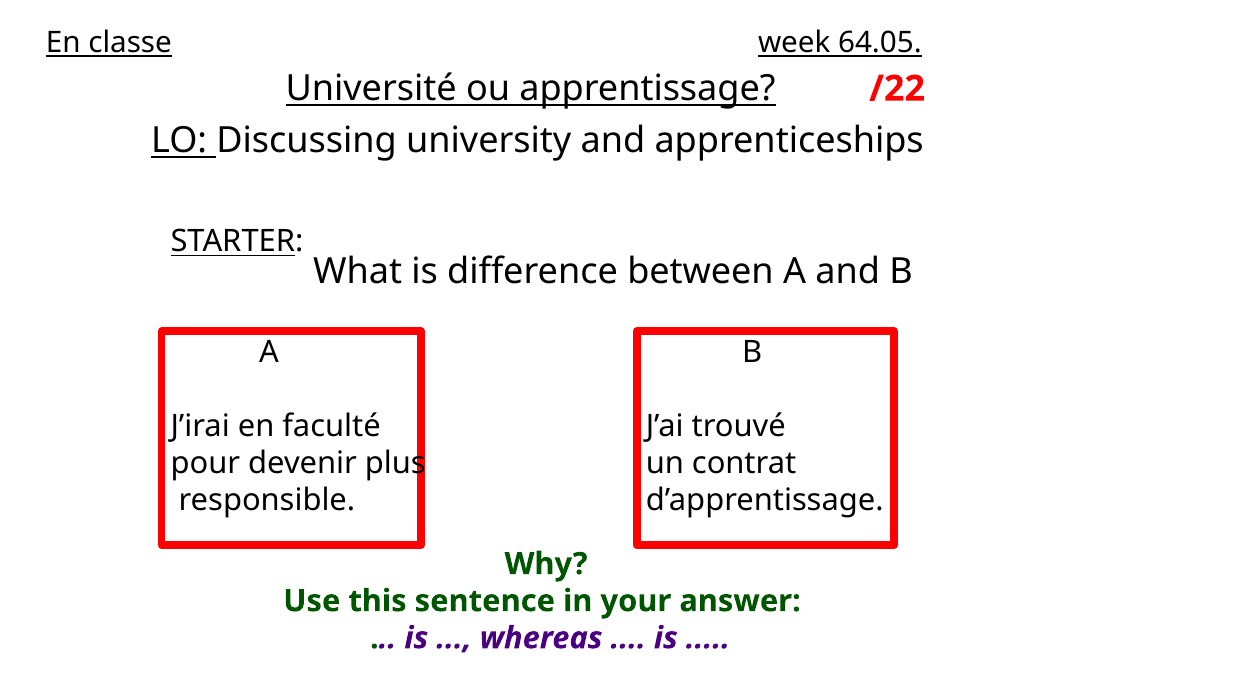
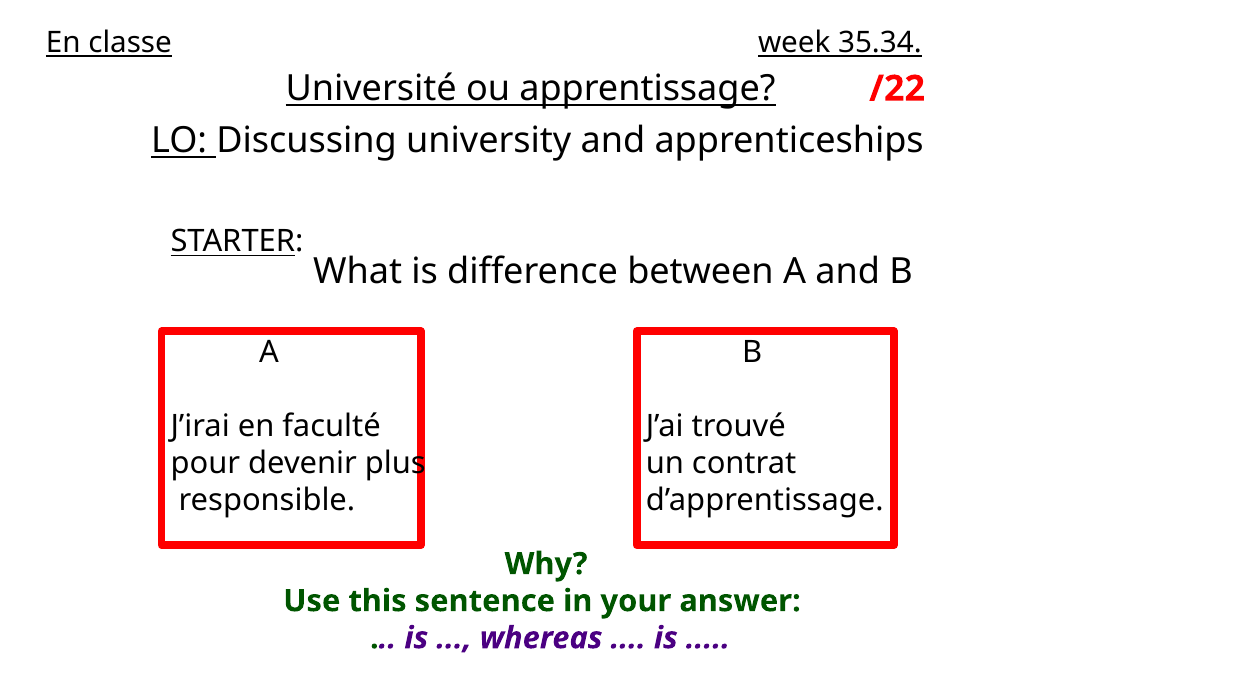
64.05: 64.05 -> 35.34 (880, 42)
